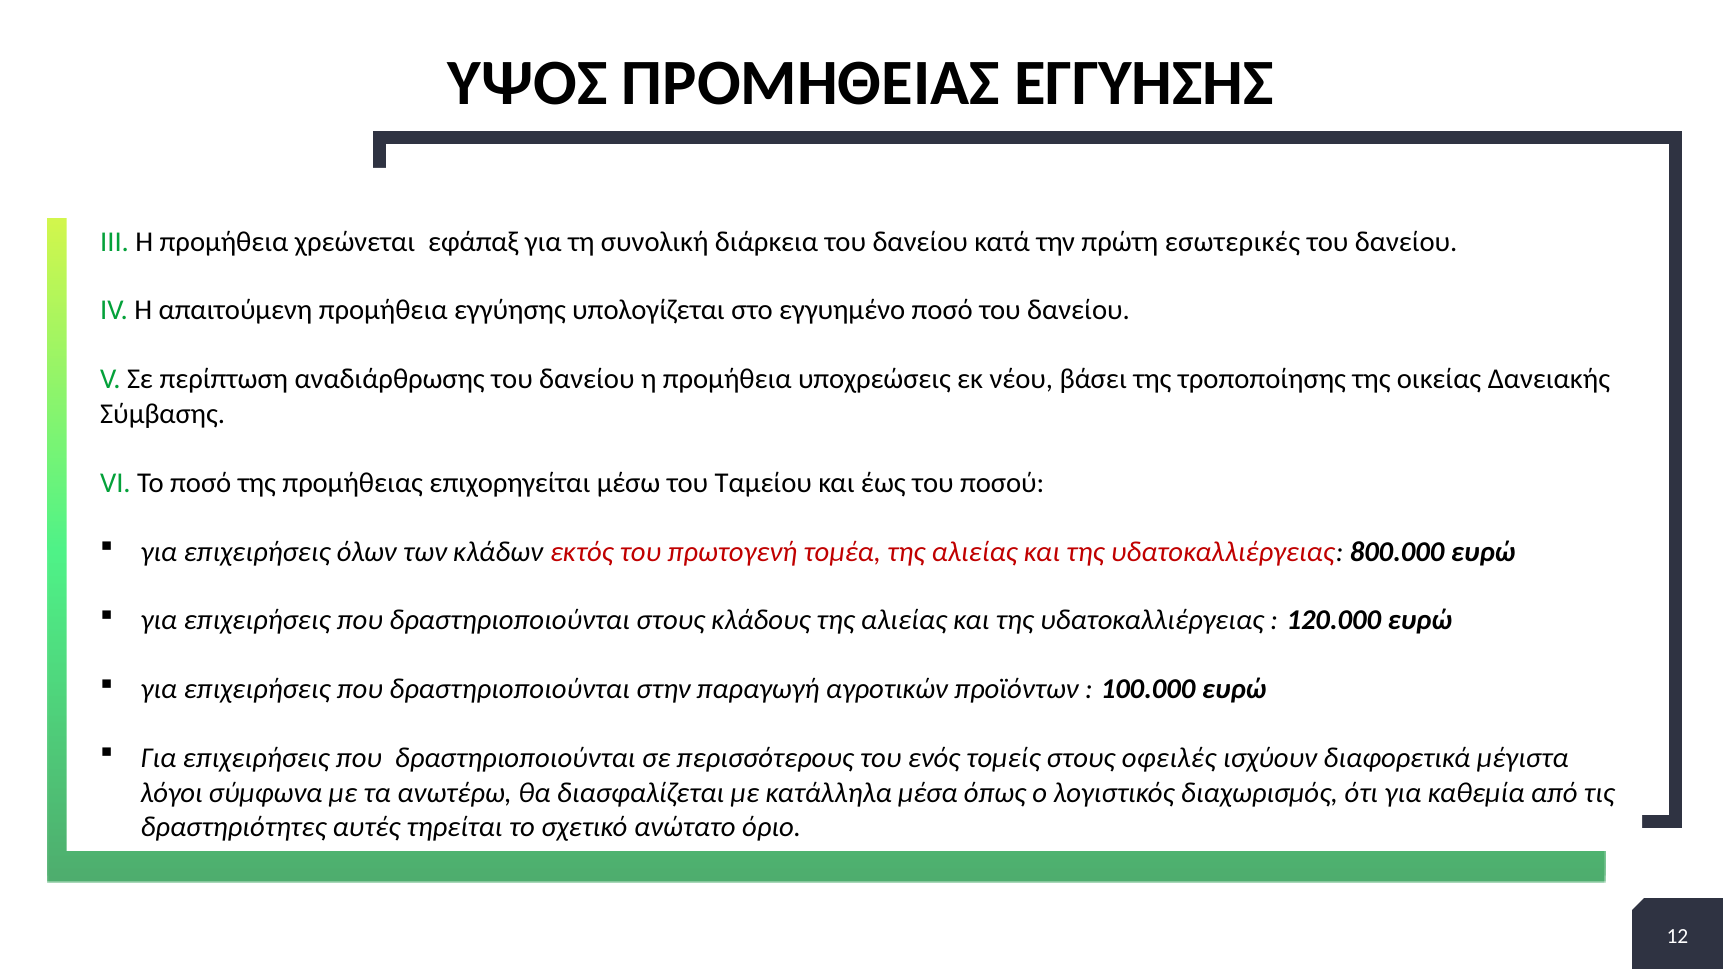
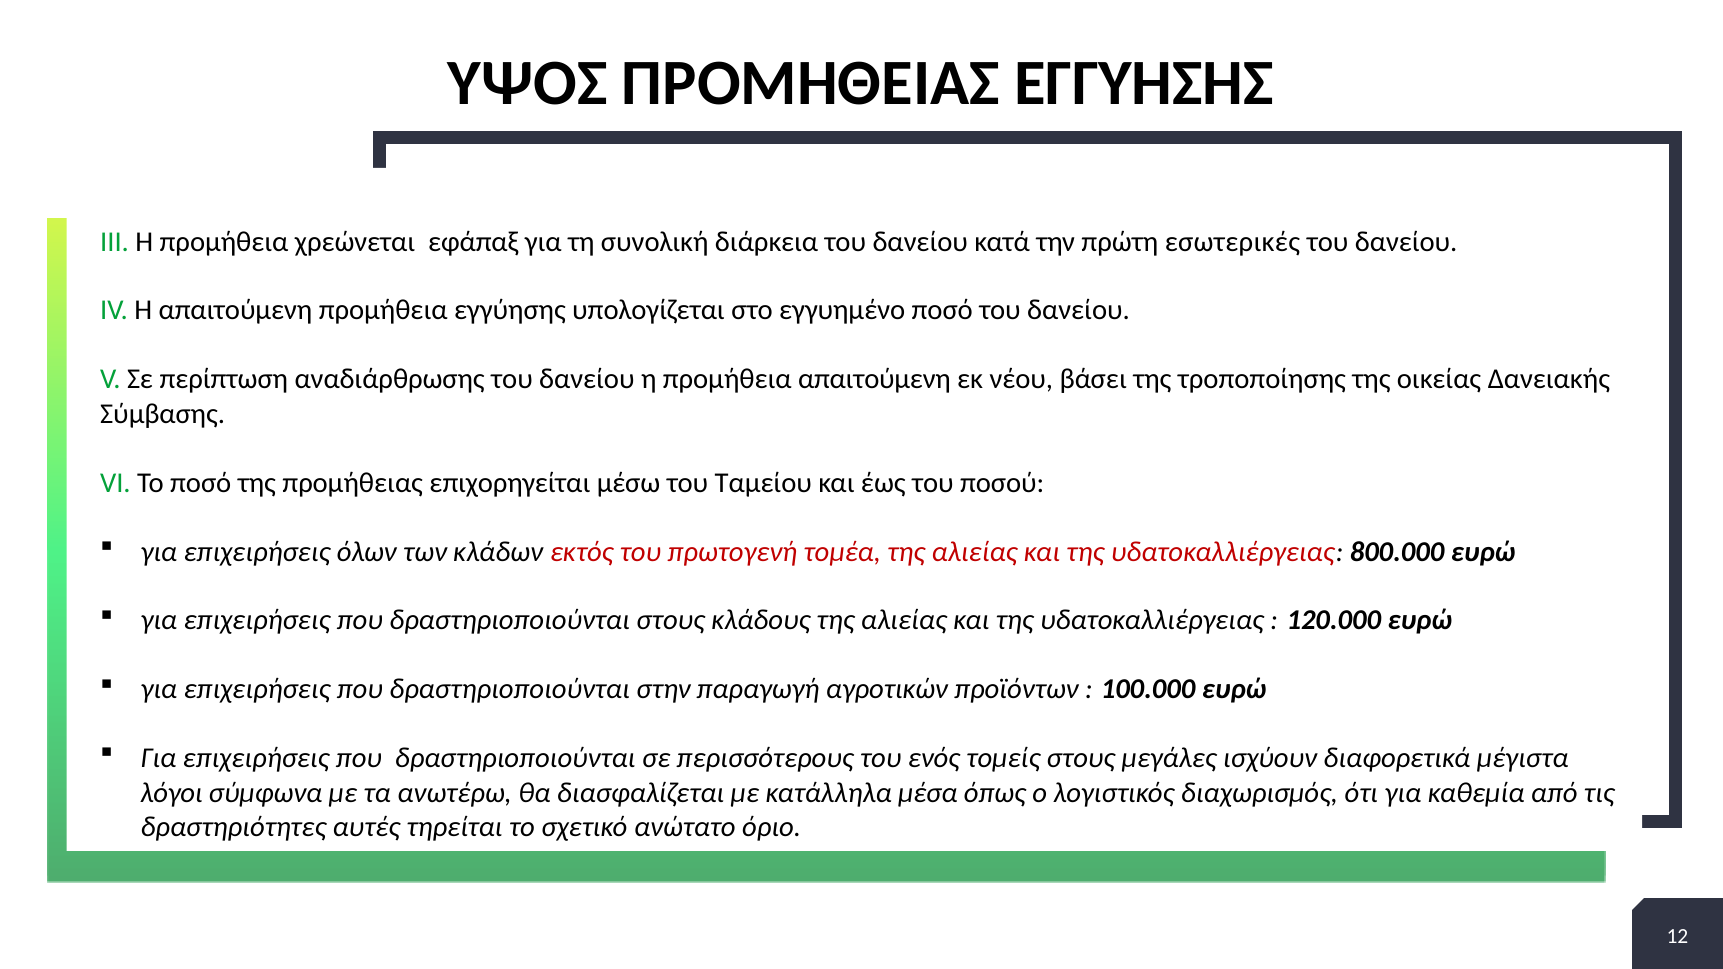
προμήθεια υποχρεώσεις: υποχρεώσεις -> απαιτούμενη (874, 379)
οφειλές: οφειλές -> μεγάλες (1169, 758)
